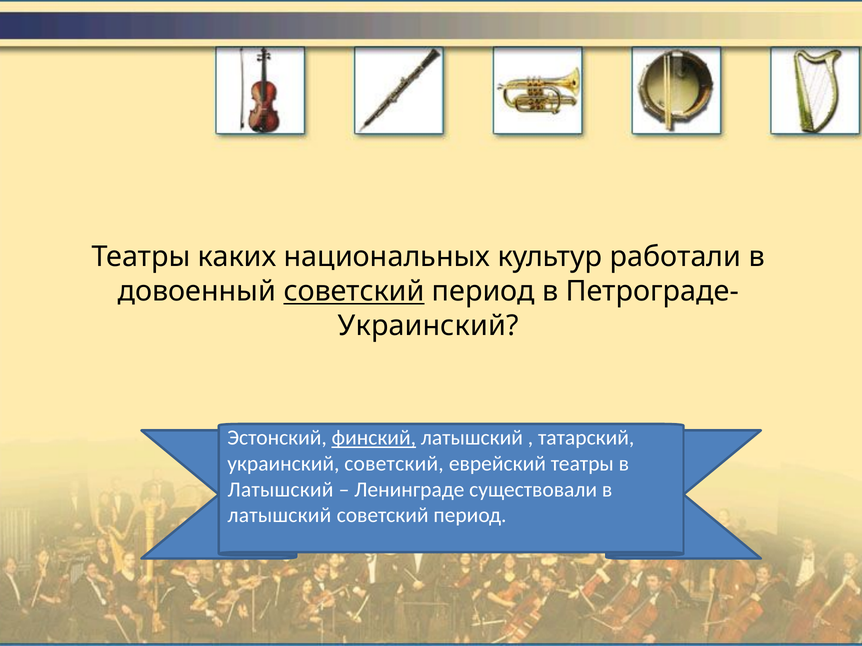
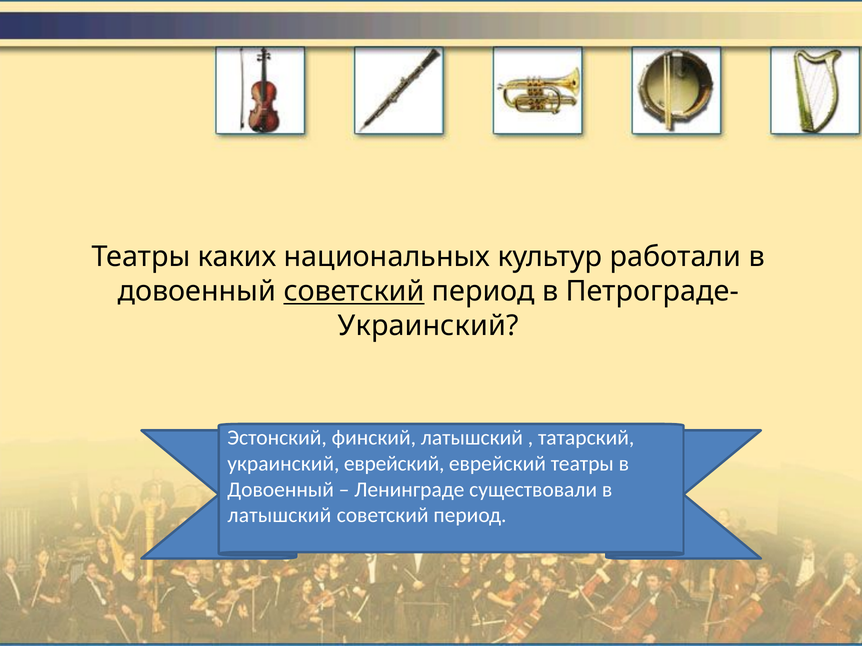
финский underline: present -> none (374, 438)
украинский советский: советский -> еврейский (394, 464)
Латышский: Латышский -> Довоенный (281, 490)
